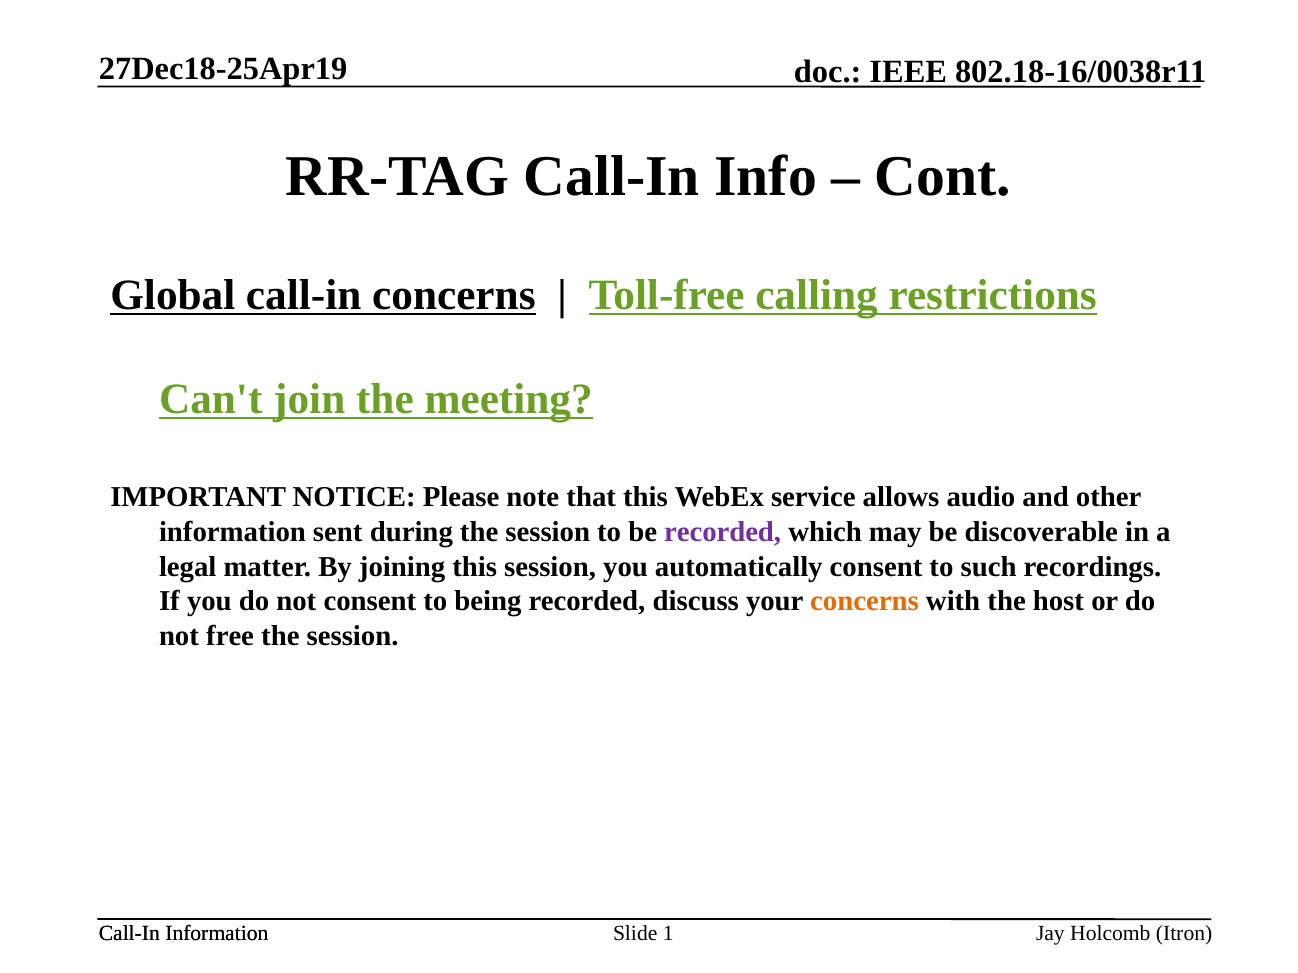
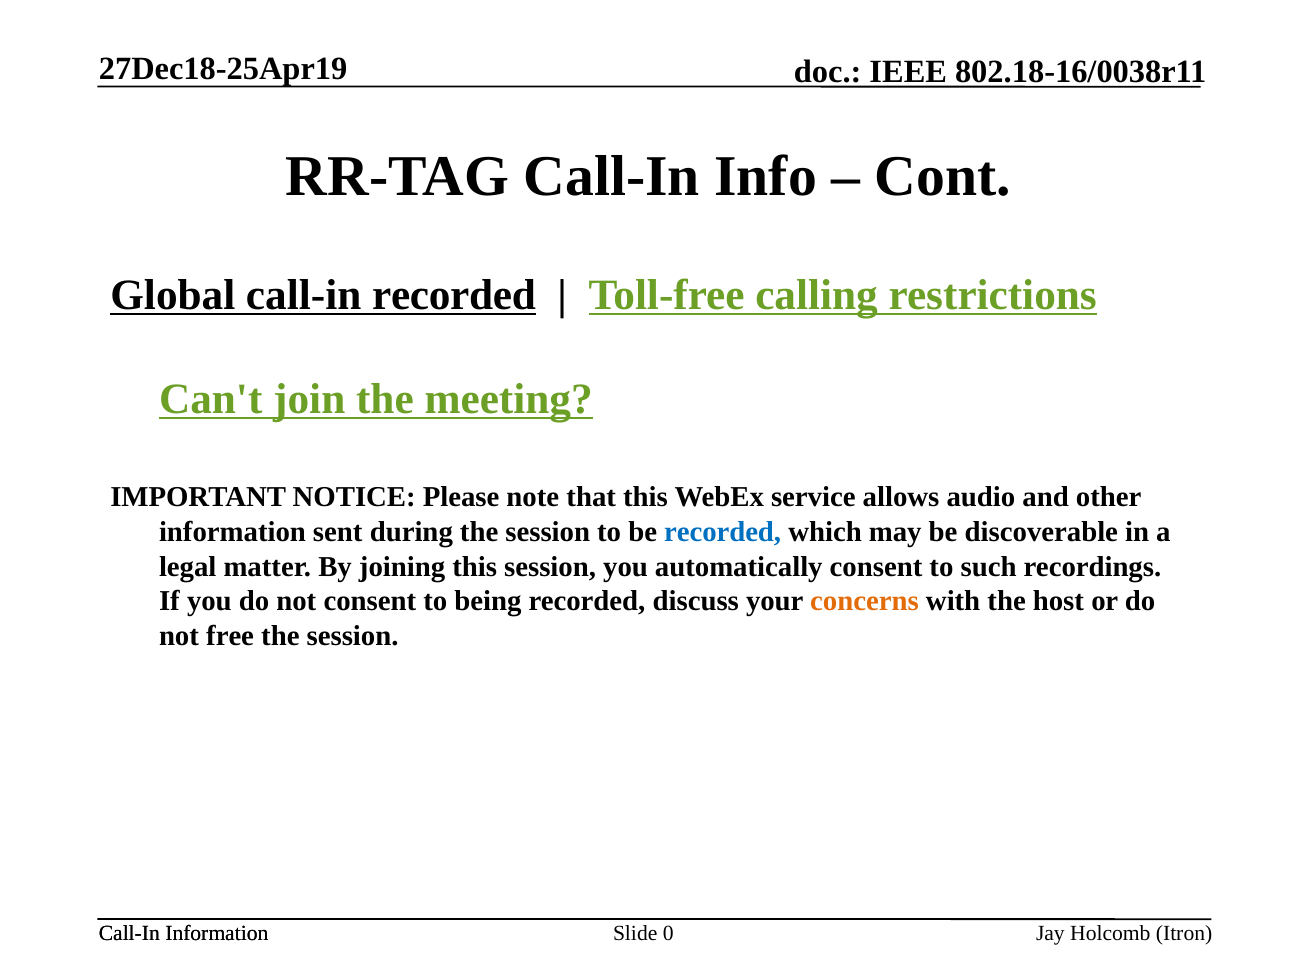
call-in concerns: concerns -> recorded (454, 295)
recorded colour: purple -> blue (723, 532)
1: 1 -> 0 (668, 934)
